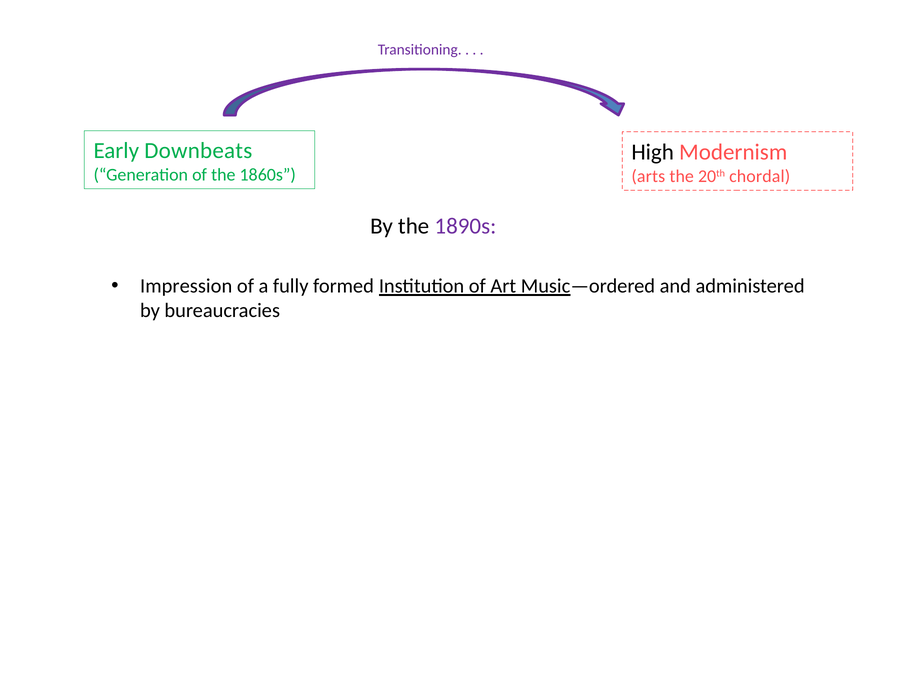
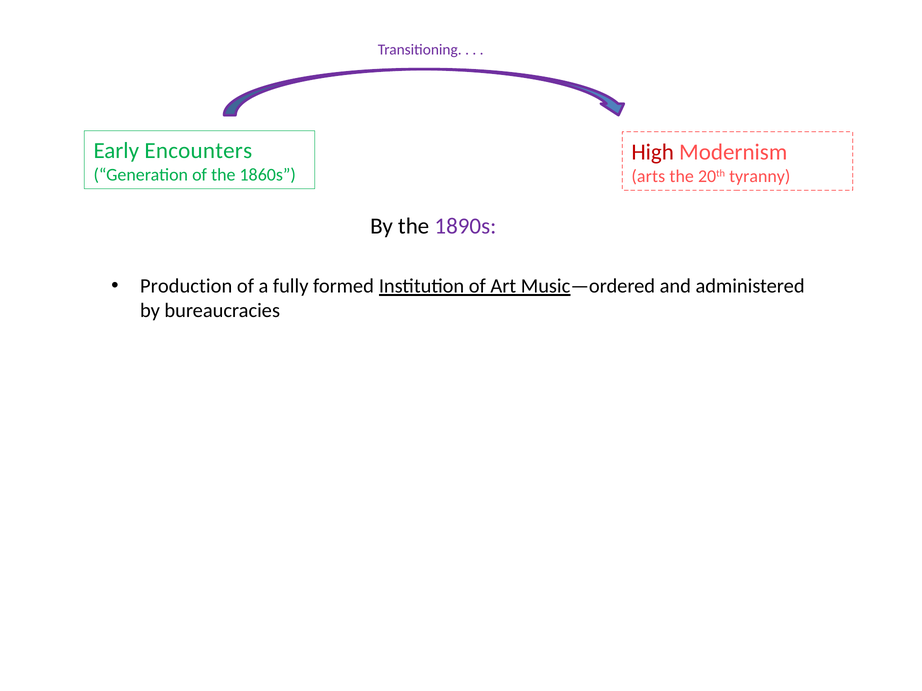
Downbeats: Downbeats -> Encounters (198, 151)
High colour: black -> red (653, 152)
chordal: chordal -> tyranny (760, 176)
Impression: Impression -> Production (186, 286)
